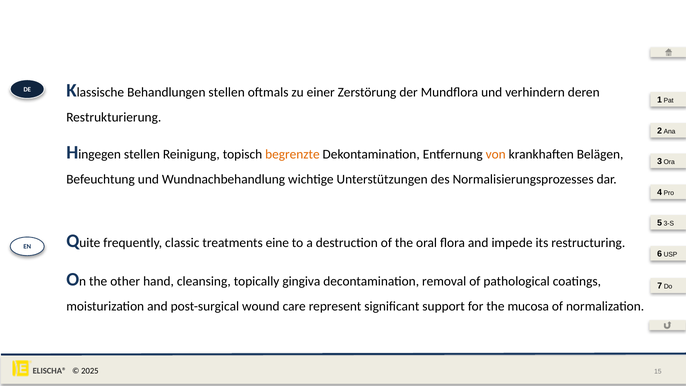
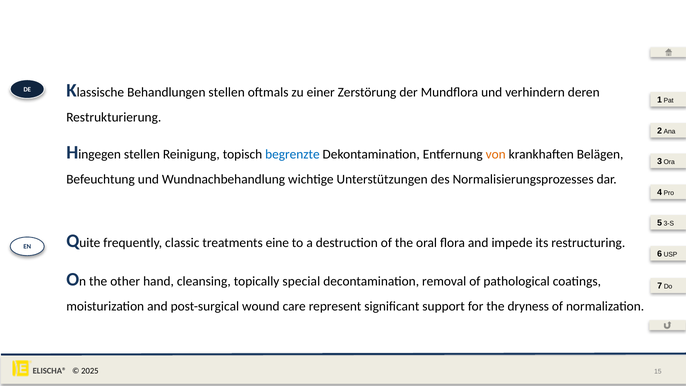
begrenzte colour: orange -> blue (292, 154)
gingiva: gingiva -> special (301, 281)
mucosa: mucosa -> dryness (528, 306)
